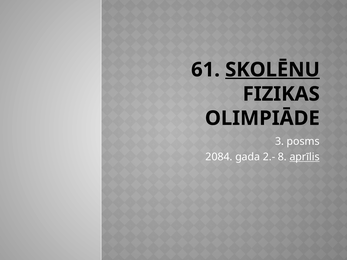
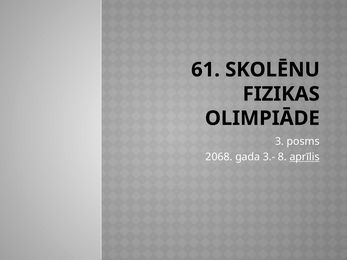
SKOLĒNU underline: present -> none (273, 70)
2084: 2084 -> 2068 (219, 157)
2.-: 2.- -> 3.- (269, 157)
